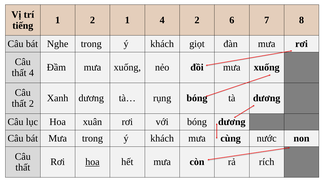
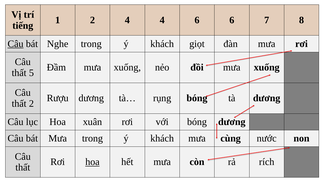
2 1: 1 -> 4 (127, 20)
4 2: 2 -> 6 (197, 20)
Câu underline: none -> present (16, 44)
thất 4: 4 -> 5 (31, 73)
Xanh: Xanh -> Rượu (58, 98)
